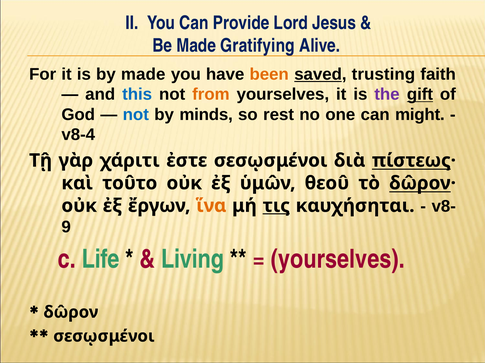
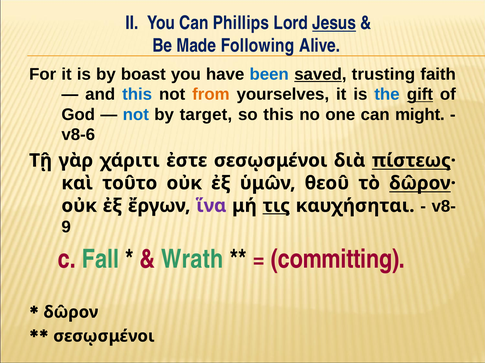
Provide: Provide -> Phillips (241, 23)
Jesus underline: none -> present (334, 23)
Gratifying: Gratifying -> Following (258, 46)
by made: made -> boast (143, 74)
been colour: orange -> blue (269, 74)
the colour: purple -> blue (387, 95)
minds: minds -> target (206, 115)
so rest: rest -> this (278, 115)
v8-4: v8-4 -> v8-6 (78, 135)
ἵνα colour: orange -> purple (211, 206)
Life: Life -> Fall (100, 260)
Living: Living -> Wrath (192, 260)
yourselves: yourselves -> committing (338, 260)
